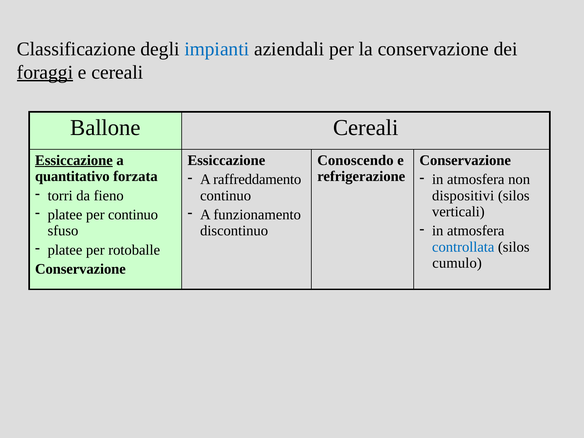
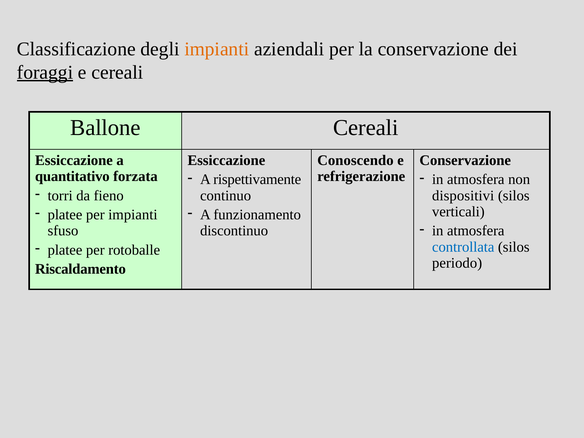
impianti colour: blue -> orange (217, 49)
Essiccazione underline: present -> none (74, 160)
raffreddamento: raffreddamento -> rispettivamente (257, 179)
per continuo: continuo -> impianti (133, 215)
cumulo: cumulo -> periodo (457, 263)
Conservazione: Conservazione -> Riscaldamento (80, 269)
